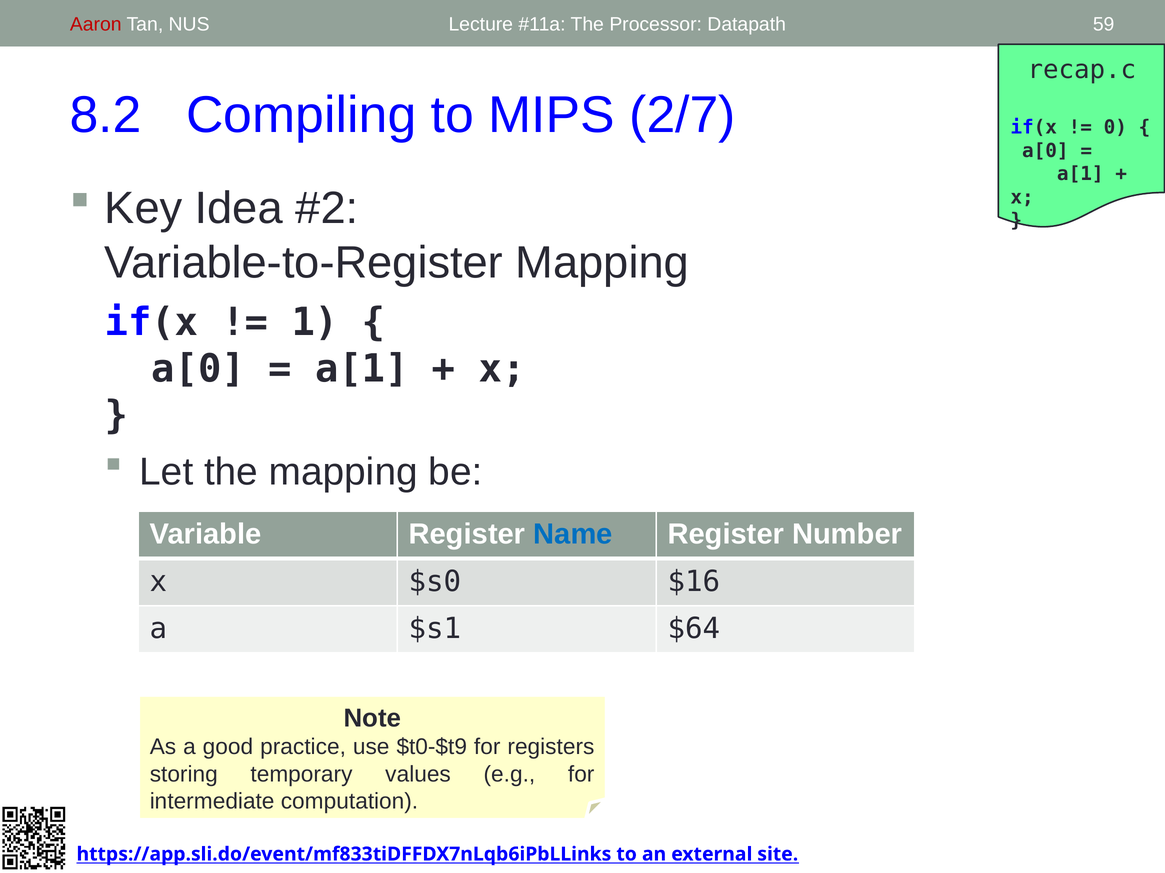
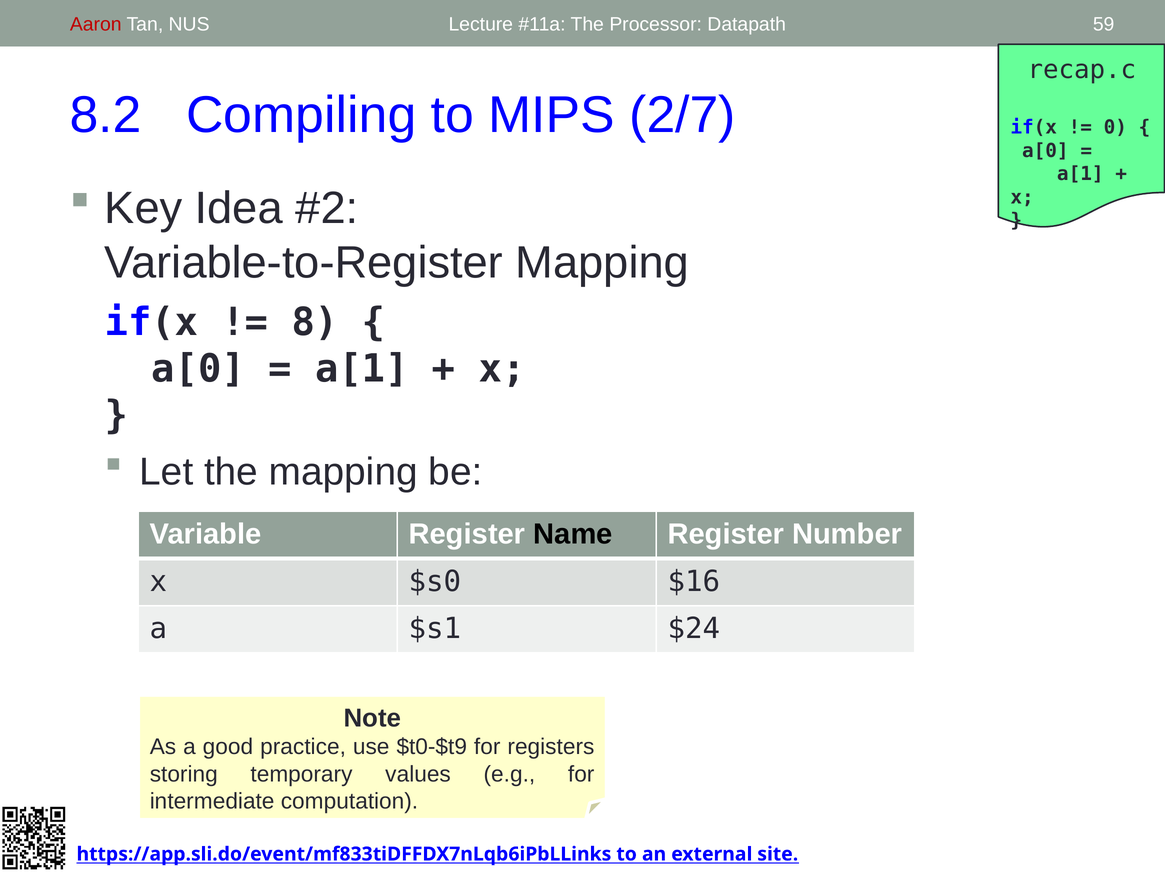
1: 1 -> 8 (315, 323)
Name colour: blue -> black (573, 534)
$64: $64 -> $24 (694, 629)
